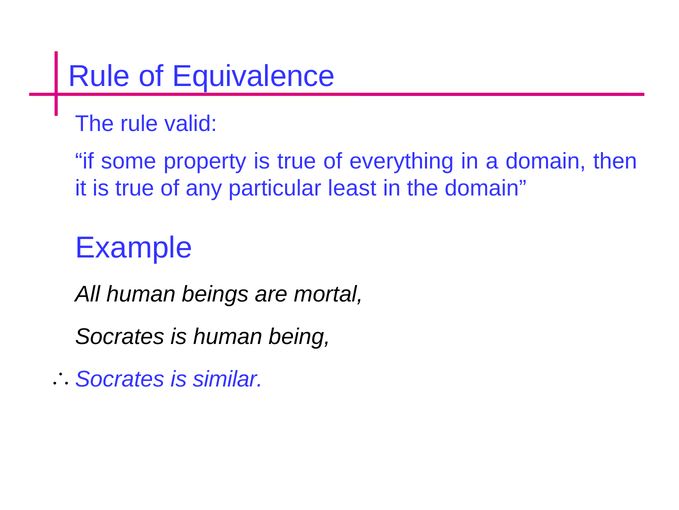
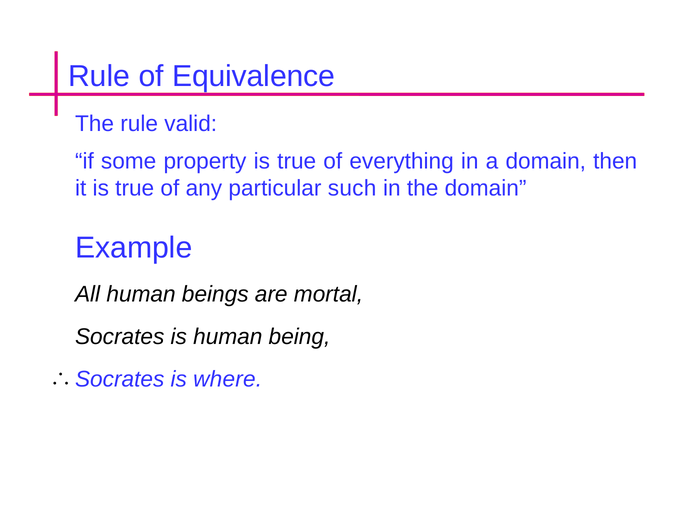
least: least -> such (352, 188)
similar: similar -> where (228, 379)
